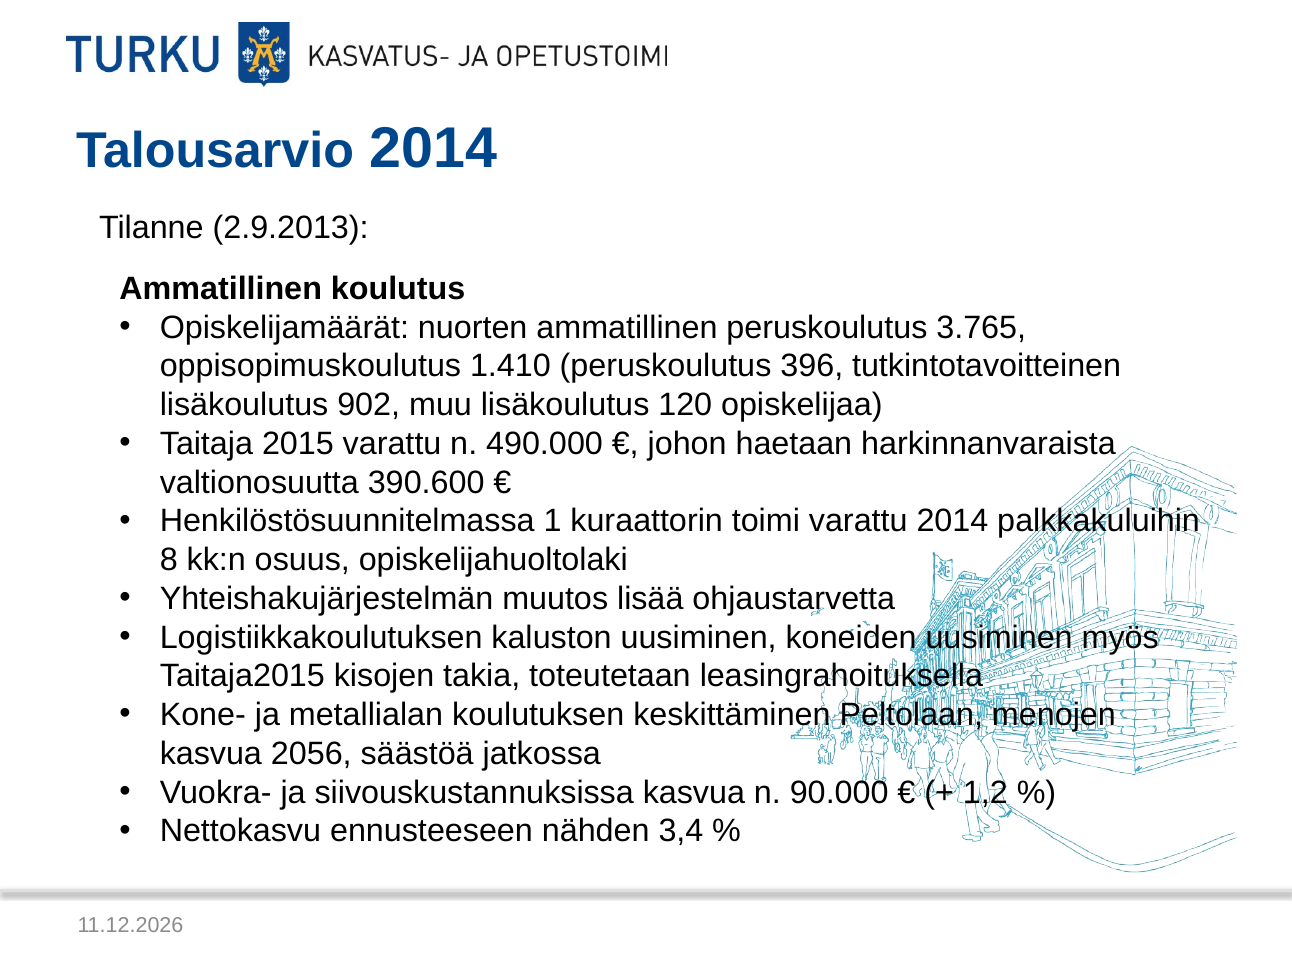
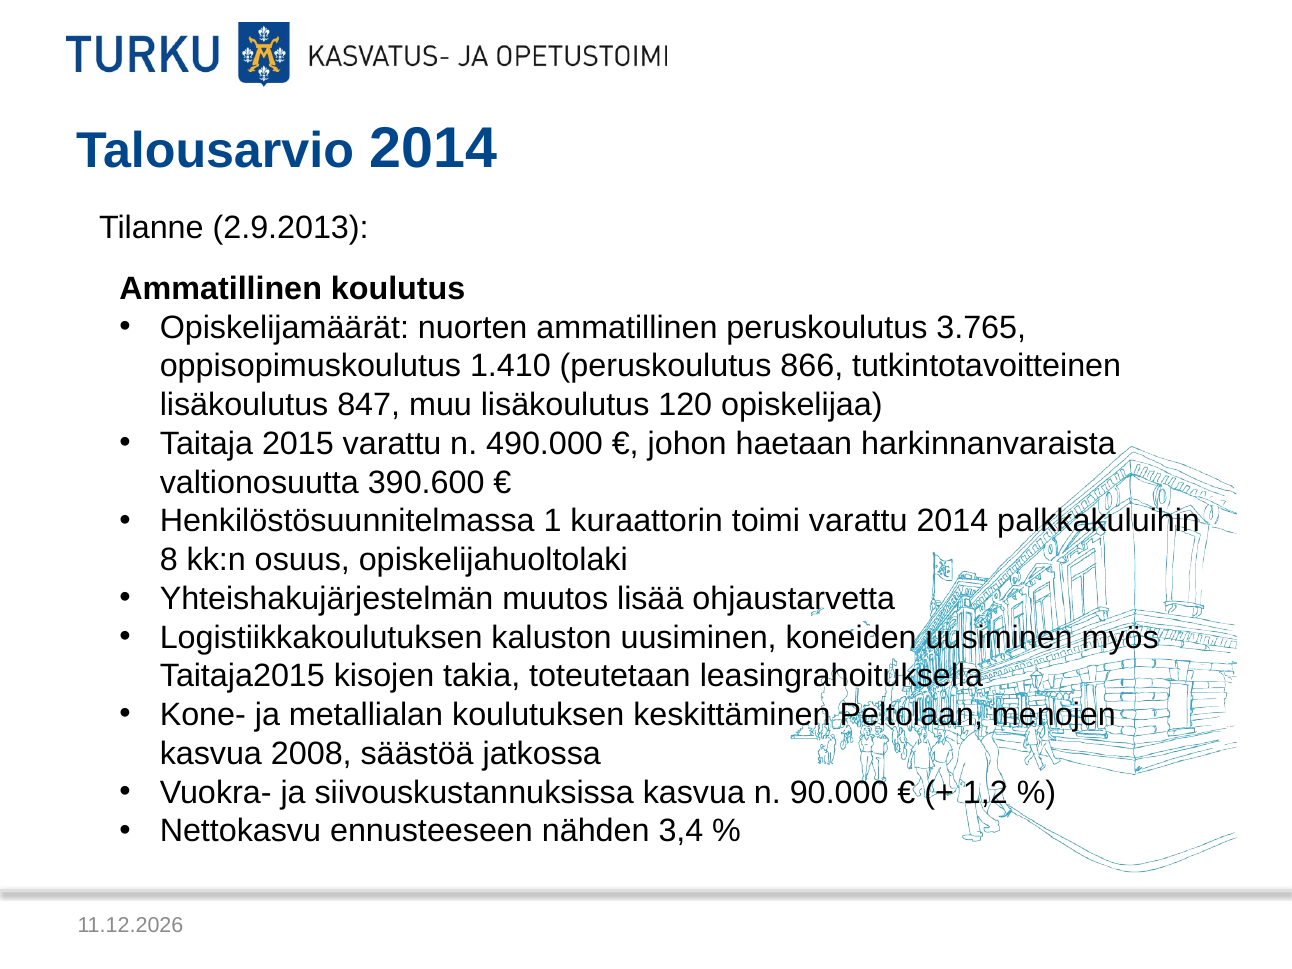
396: 396 -> 866 (812, 366)
902: 902 -> 847 (369, 405)
2056: 2056 -> 2008 (311, 754)
